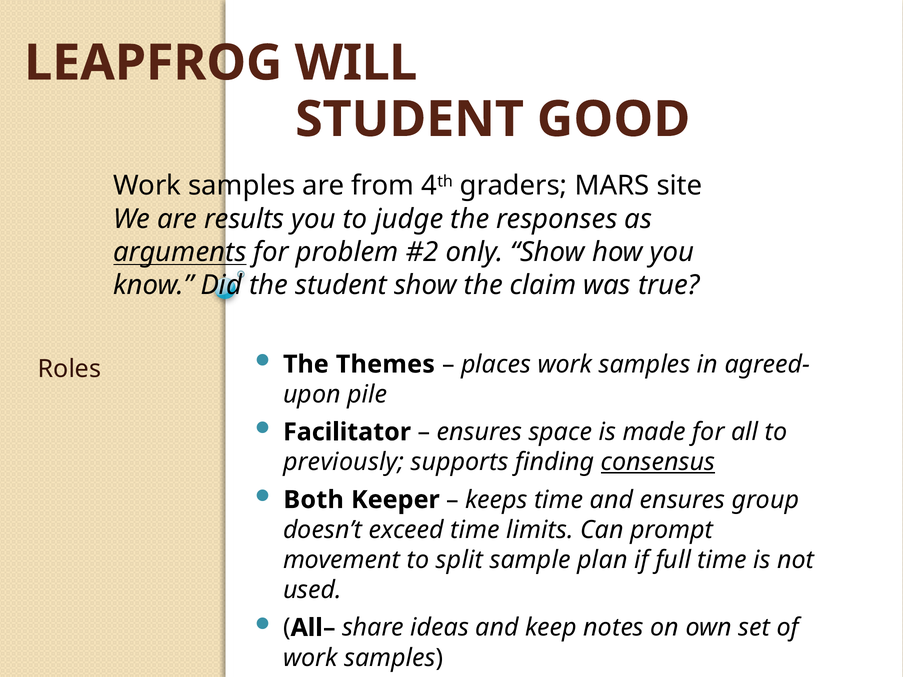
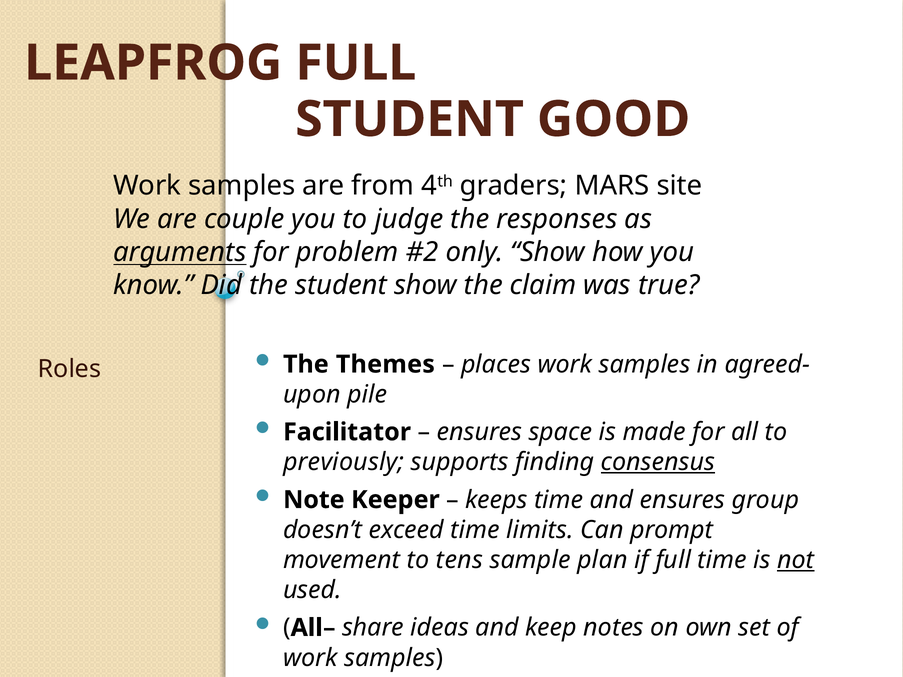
LEAPFROG WILL: WILL -> FULL (356, 63)
results: results -> couple (244, 219)
Both: Both -> Note (314, 500)
split: split -> tens (459, 560)
not underline: none -> present (796, 560)
